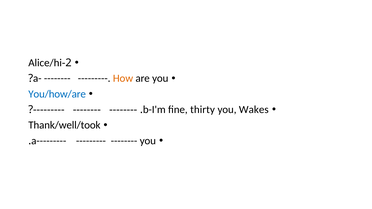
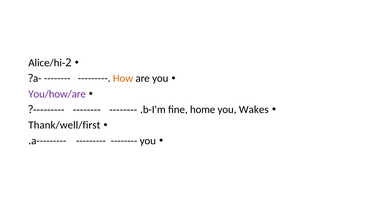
You/how/are colour: blue -> purple (57, 94)
thirty: thirty -> home (203, 110)
Thank/well/took: Thank/well/took -> Thank/well/first (64, 125)
